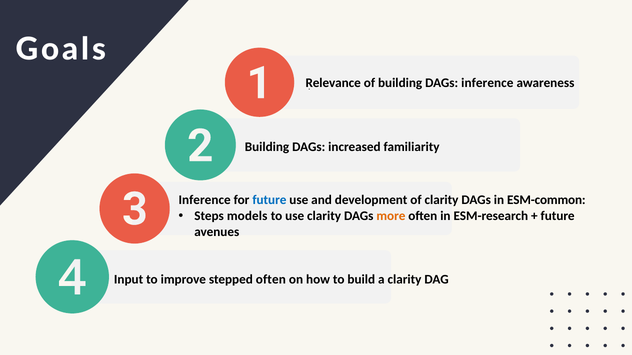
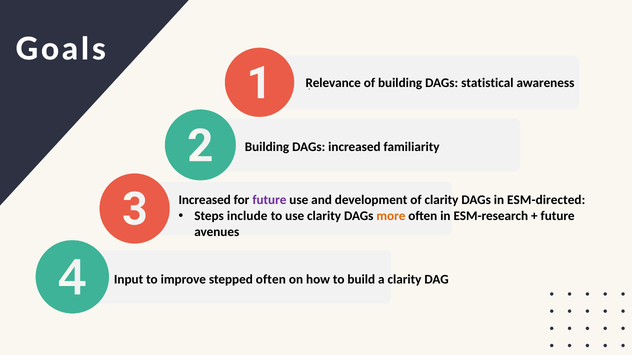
DAGs inference: inference -> statistical (487, 83)
Inference: Inference -> Increased (205, 200)
future colour: blue -> purple (269, 200)
ESM-common: ESM-common -> ESM-directed (546, 200)
models: models -> include (247, 216)
